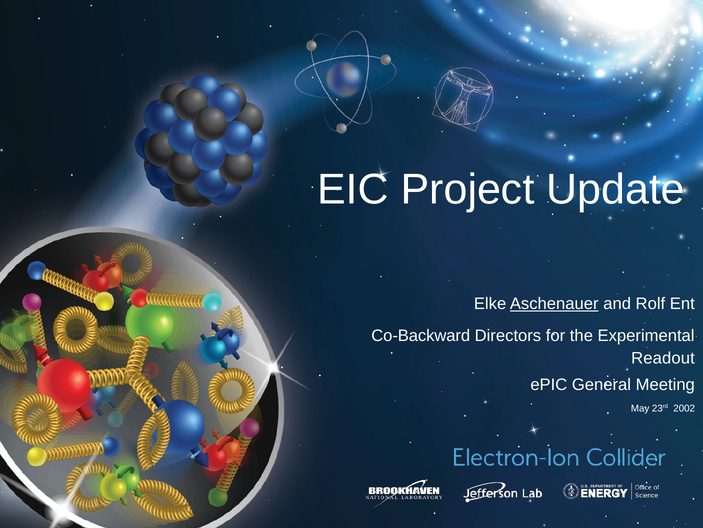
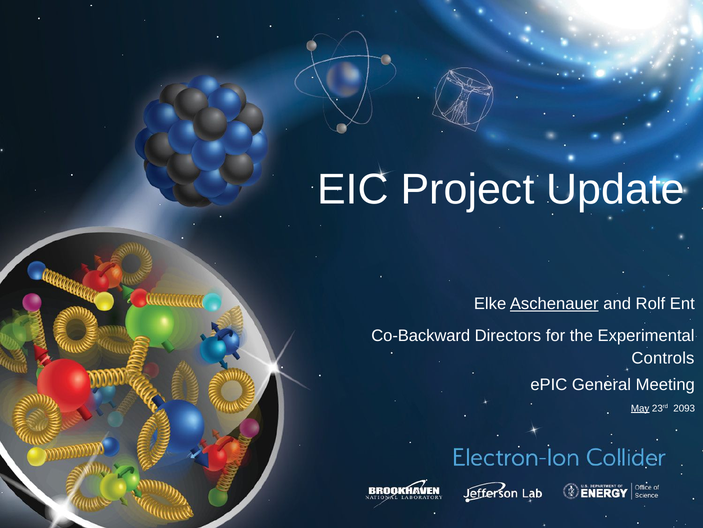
Readout: Readout -> Controls (663, 358)
May underline: none -> present (640, 408)
2002: 2002 -> 2093 (684, 408)
